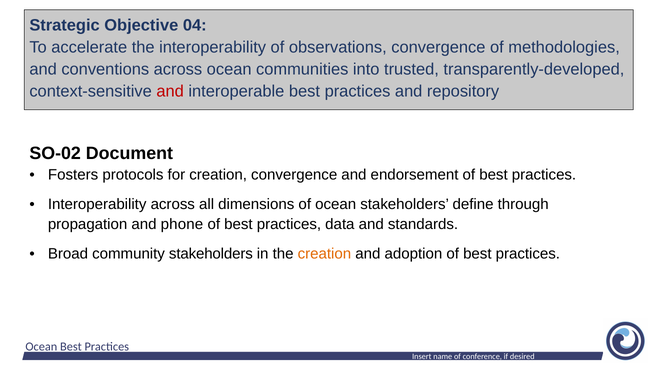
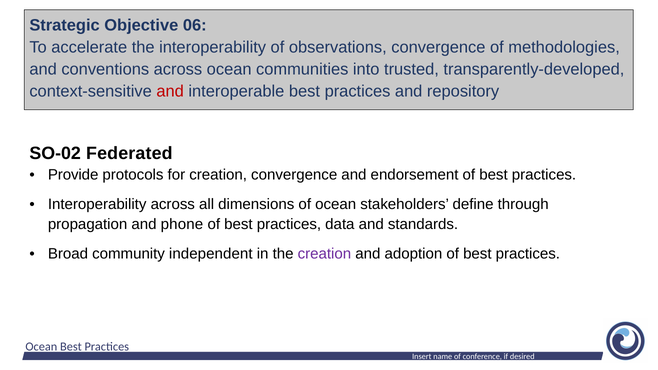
04: 04 -> 06 (195, 26)
Document: Document -> Federated (129, 153)
Fosters: Fosters -> Provide (73, 175)
community stakeholders: stakeholders -> independent (211, 254)
creation colour: orange -> purple (324, 254)
